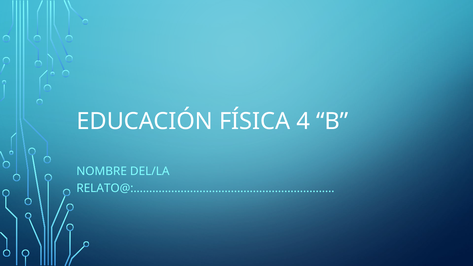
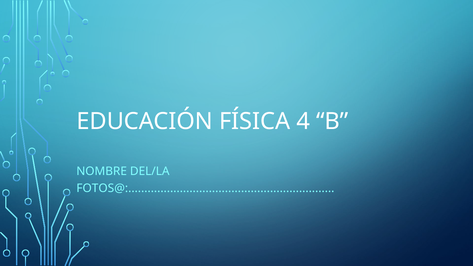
RELATO@: RELATO@ -> FOTOS@ (205, 188)
